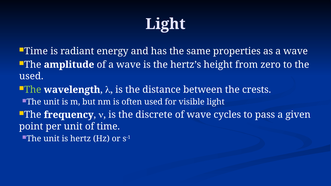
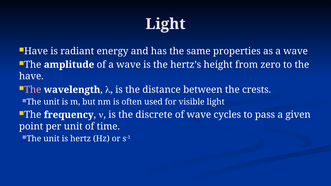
Time: Time -> Have (36, 51)
used: used -> have (31, 76)
The colour: light green -> pink (33, 90)
